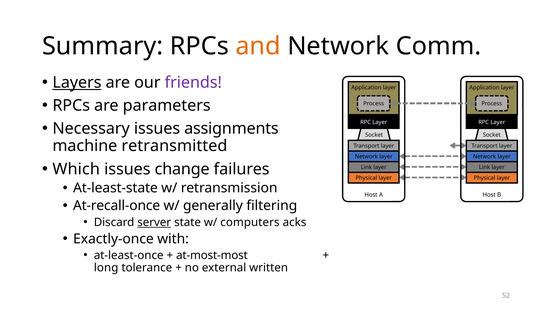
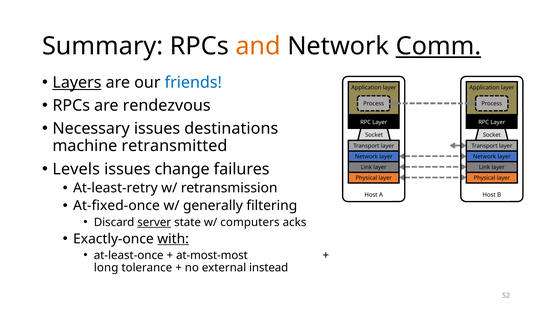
Comm underline: none -> present (438, 46)
friends colour: purple -> blue (193, 83)
parameters: parameters -> rendezvous (167, 106)
assignments: assignments -> destinations (231, 129)
Which: Which -> Levels (76, 169)
At-least-state: At-least-state -> At-least-retry (115, 188)
At-recall-once: At-recall-once -> At-fixed-once (116, 206)
with underline: none -> present (173, 239)
written: written -> instead (269, 268)
